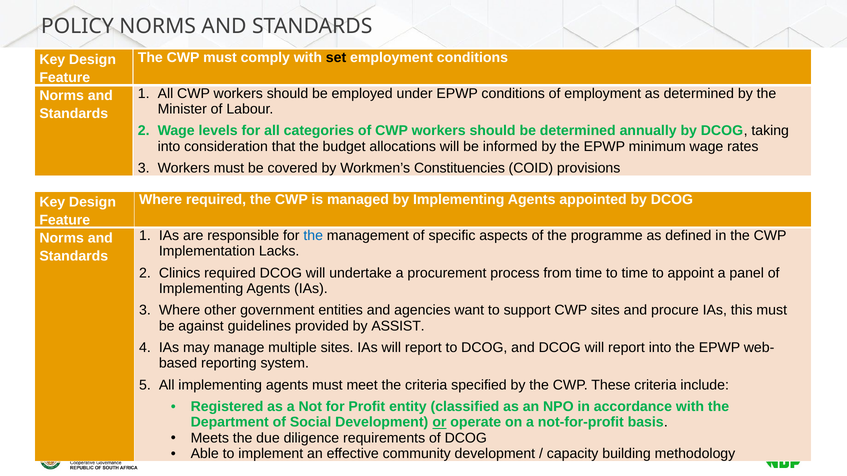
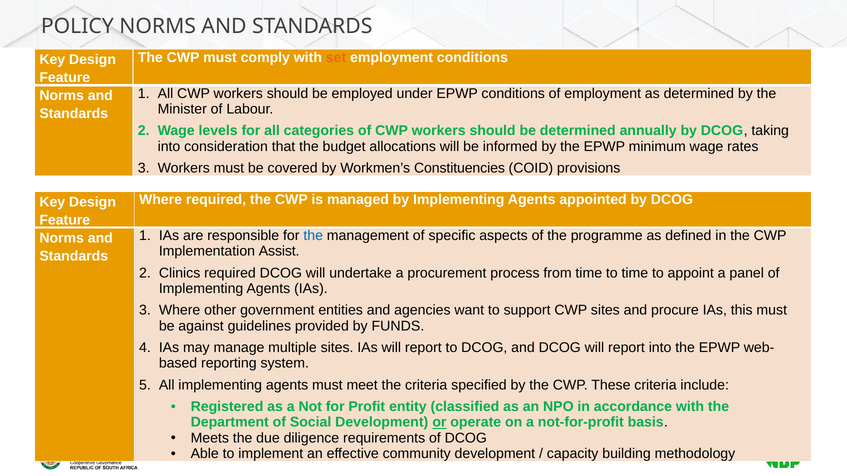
set colour: black -> orange (336, 57)
Lacks: Lacks -> Assist (279, 251)
ASSIST: ASSIST -> FUNDS (398, 326)
